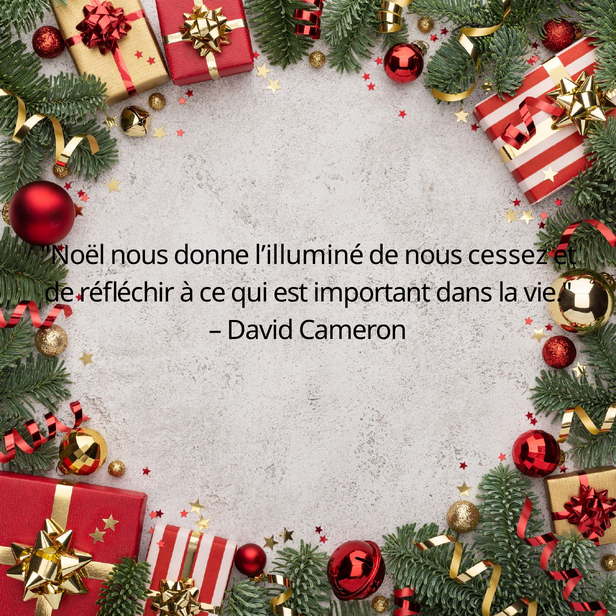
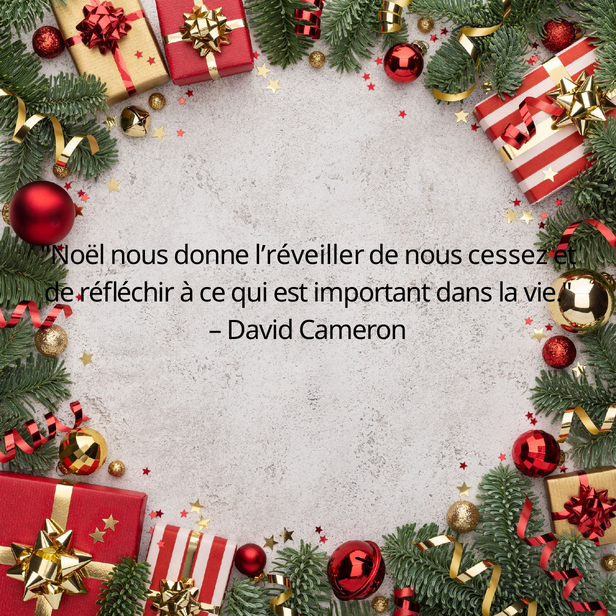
l’illuminé: l’illuminé -> l’réveiller (310, 256)
